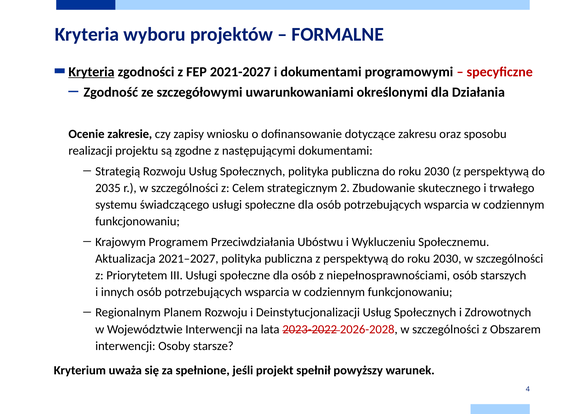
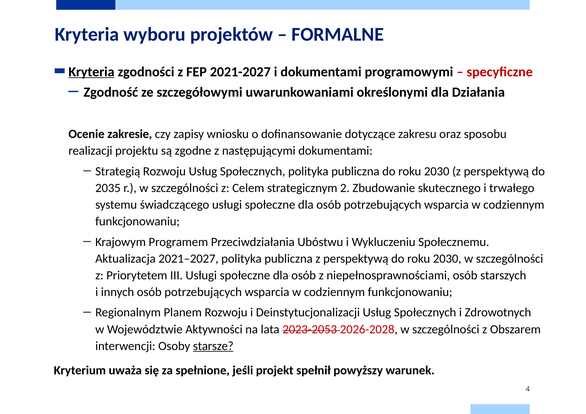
Województwie Interwencji: Interwencji -> Aktywności (214, 329)
2023-2022: 2023-2022 -> 2023-2053 (310, 329)
starsze underline: none -> present (213, 346)
